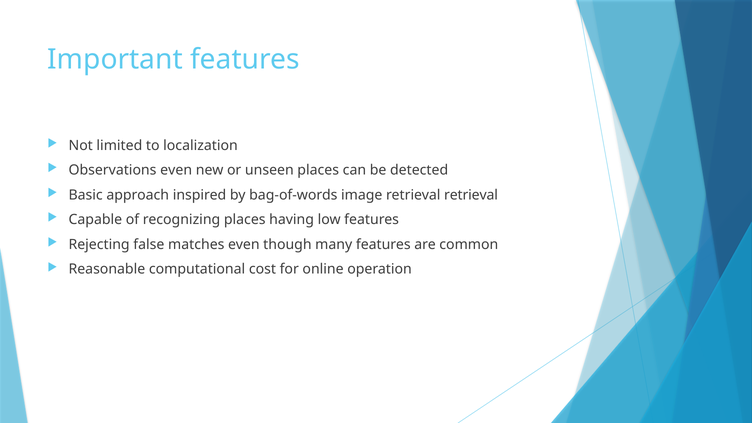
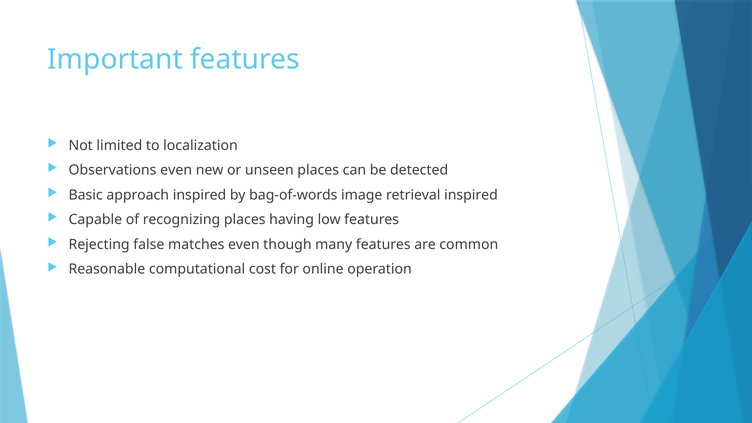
retrieval retrieval: retrieval -> inspired (471, 195)
